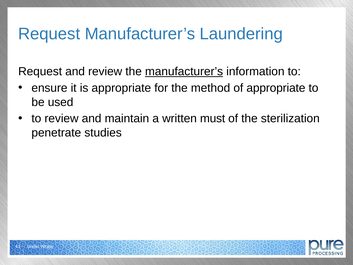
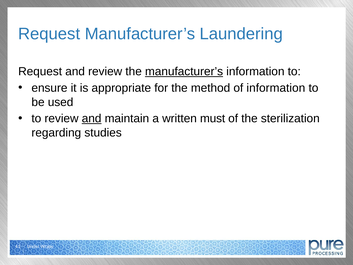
of appropriate: appropriate -> information (276, 88)
and underline: none -> present (92, 118)
penetrate: penetrate -> regarding (56, 133)
